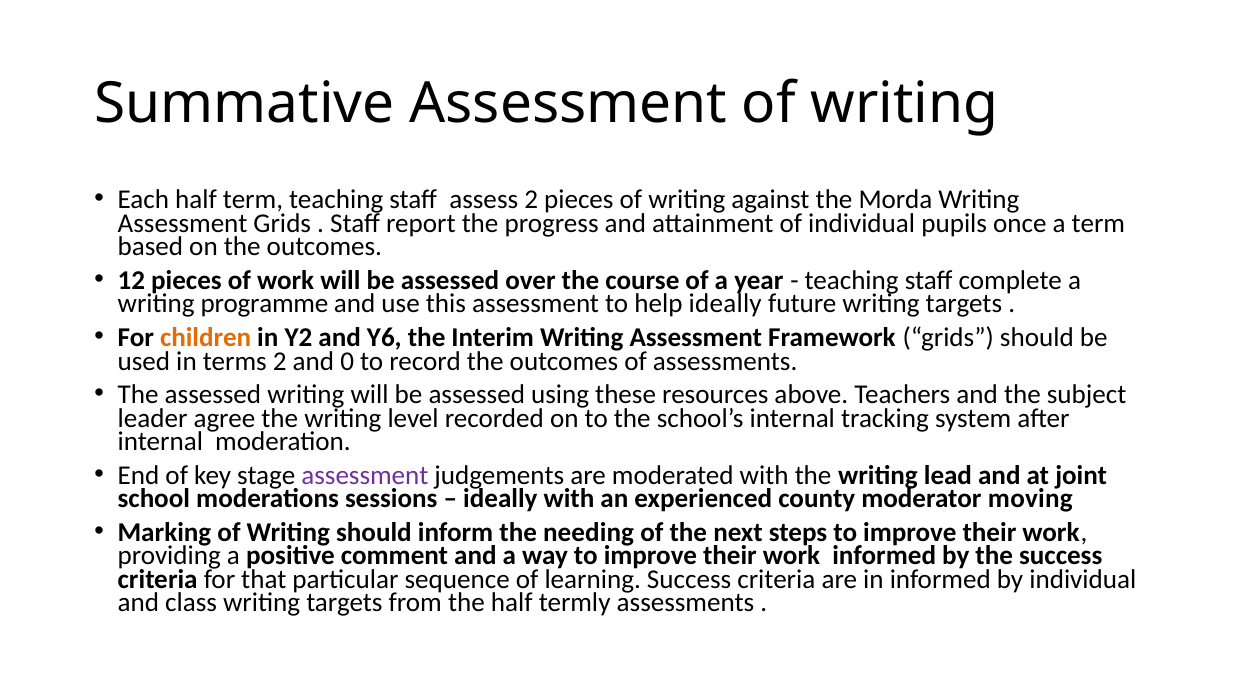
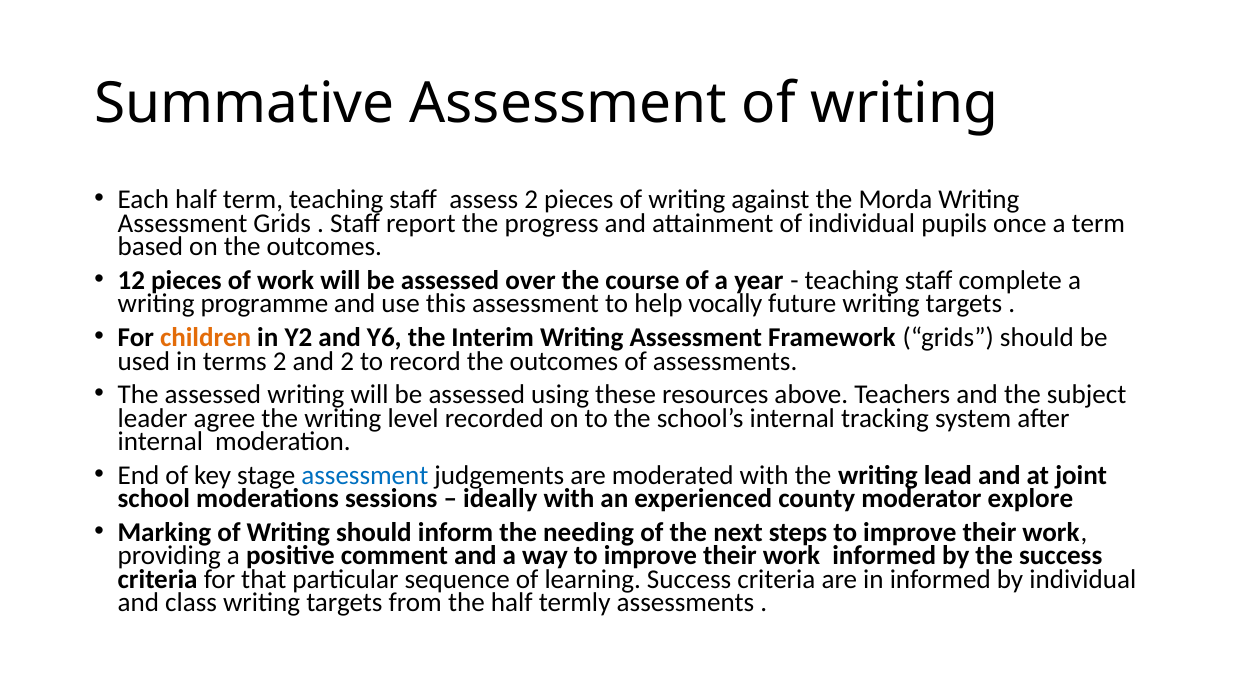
help ideally: ideally -> vocally (725, 304)
and 0: 0 -> 2 (347, 361)
assessment colour: purple -> blue (365, 475)
moving: moving -> explore (1030, 499)
